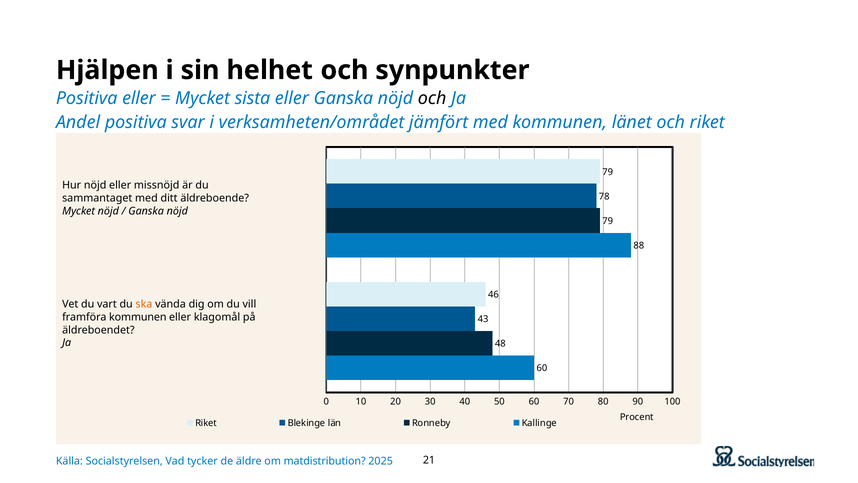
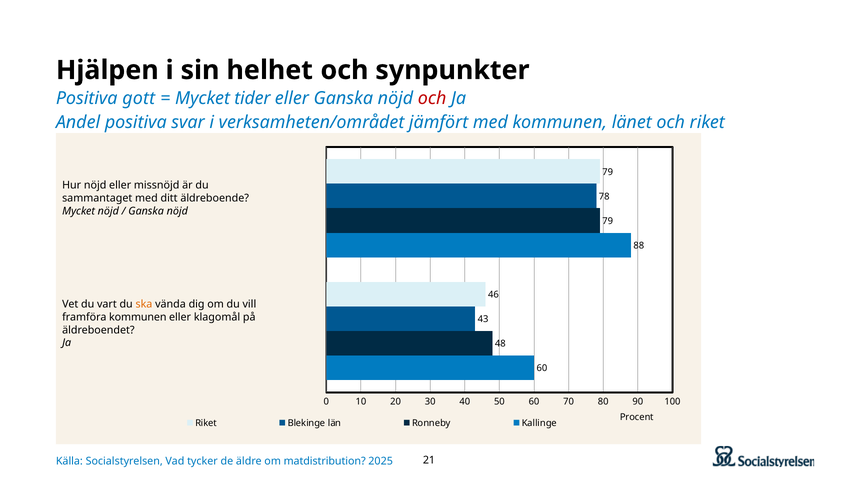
Positiva eller: eller -> gott (139, 98)
sista: sista -> tider (252, 98)
och colour: black -> red (432, 98)
